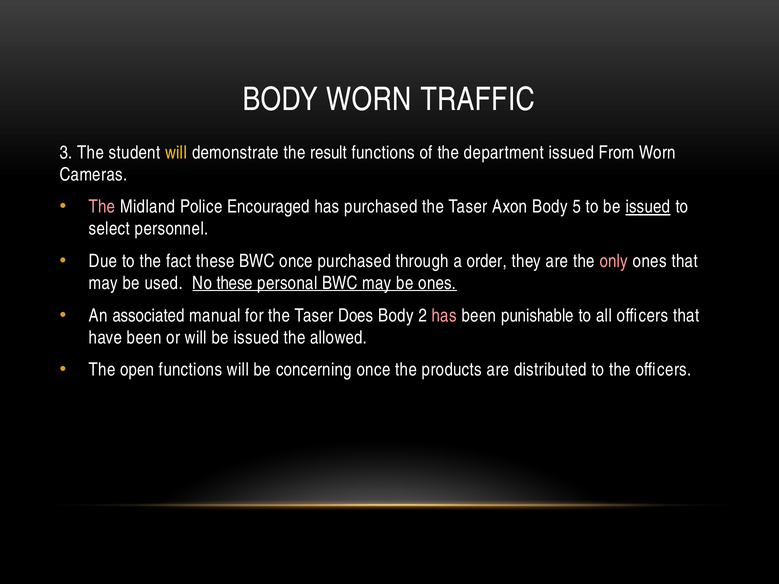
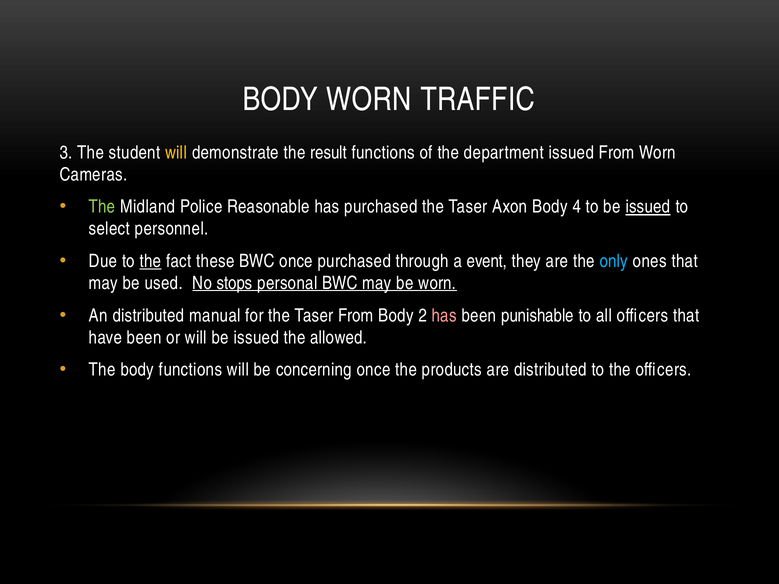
The colour: pink -> light green (102, 207)
Encouraged: Encouraged -> Reasonable (268, 207)
5: 5 -> 4 (577, 207)
the underline: none -> present (150, 261)
order: order -> event (487, 261)
only colour: pink -> light blue (614, 261)
No these: these -> stops (235, 283)
be ones: ones -> worn (437, 283)
An associated: associated -> distributed (148, 316)
Taser Does: Does -> From (356, 316)
The open: open -> body (137, 370)
